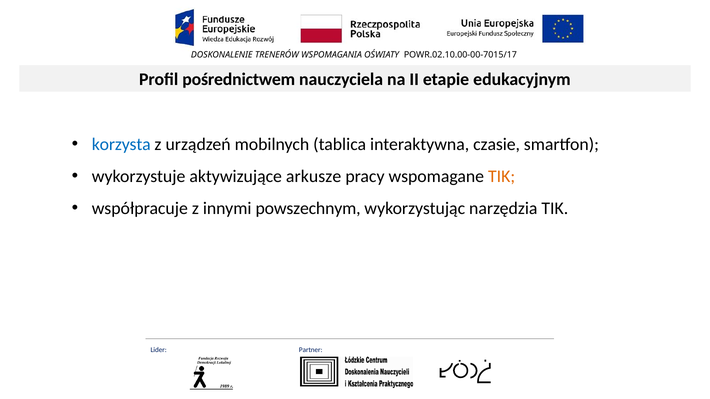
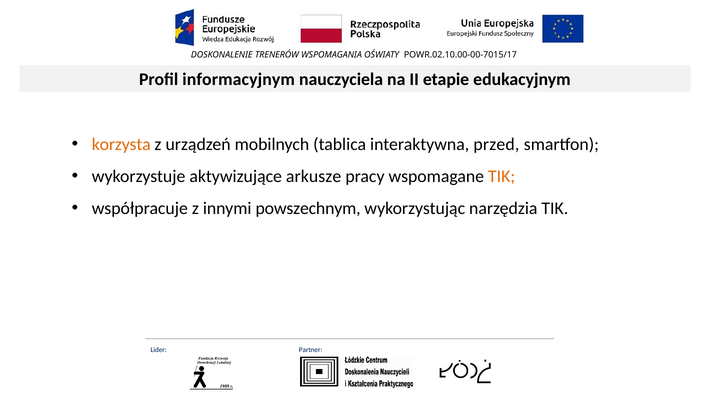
pośrednictwem: pośrednictwem -> informacyjnym (239, 80)
korzysta colour: blue -> orange (121, 145)
czasie: czasie -> przed (496, 145)
